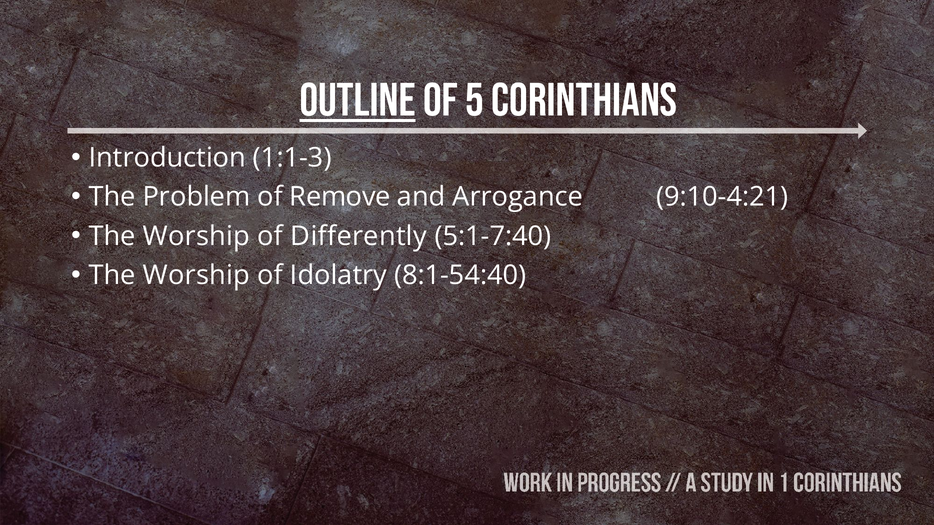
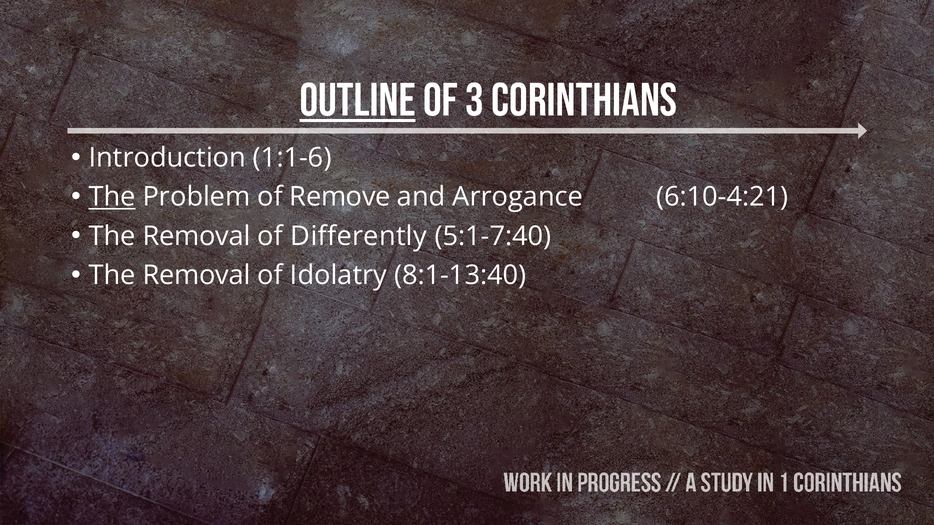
5: 5 -> 3 (475, 100)
1:1-3: 1:1-3 -> 1:1-6 (292, 158)
The underline: none -> present (112, 197)
9:10-4:21: 9:10-4:21 -> 6:10-4:21 (722, 197)
Worship: Worship -> Removal (197, 236)
Worship: Worship -> Removal (197, 275)
8:1-54:40: 8:1-54:40 -> 8:1-13:40 (460, 275)
